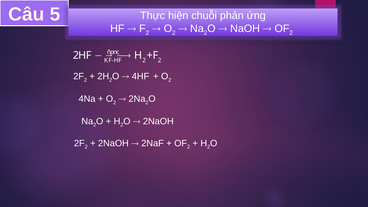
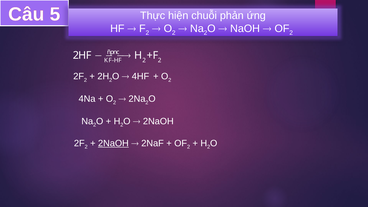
2NaOH underline: none -> present (113, 143)
